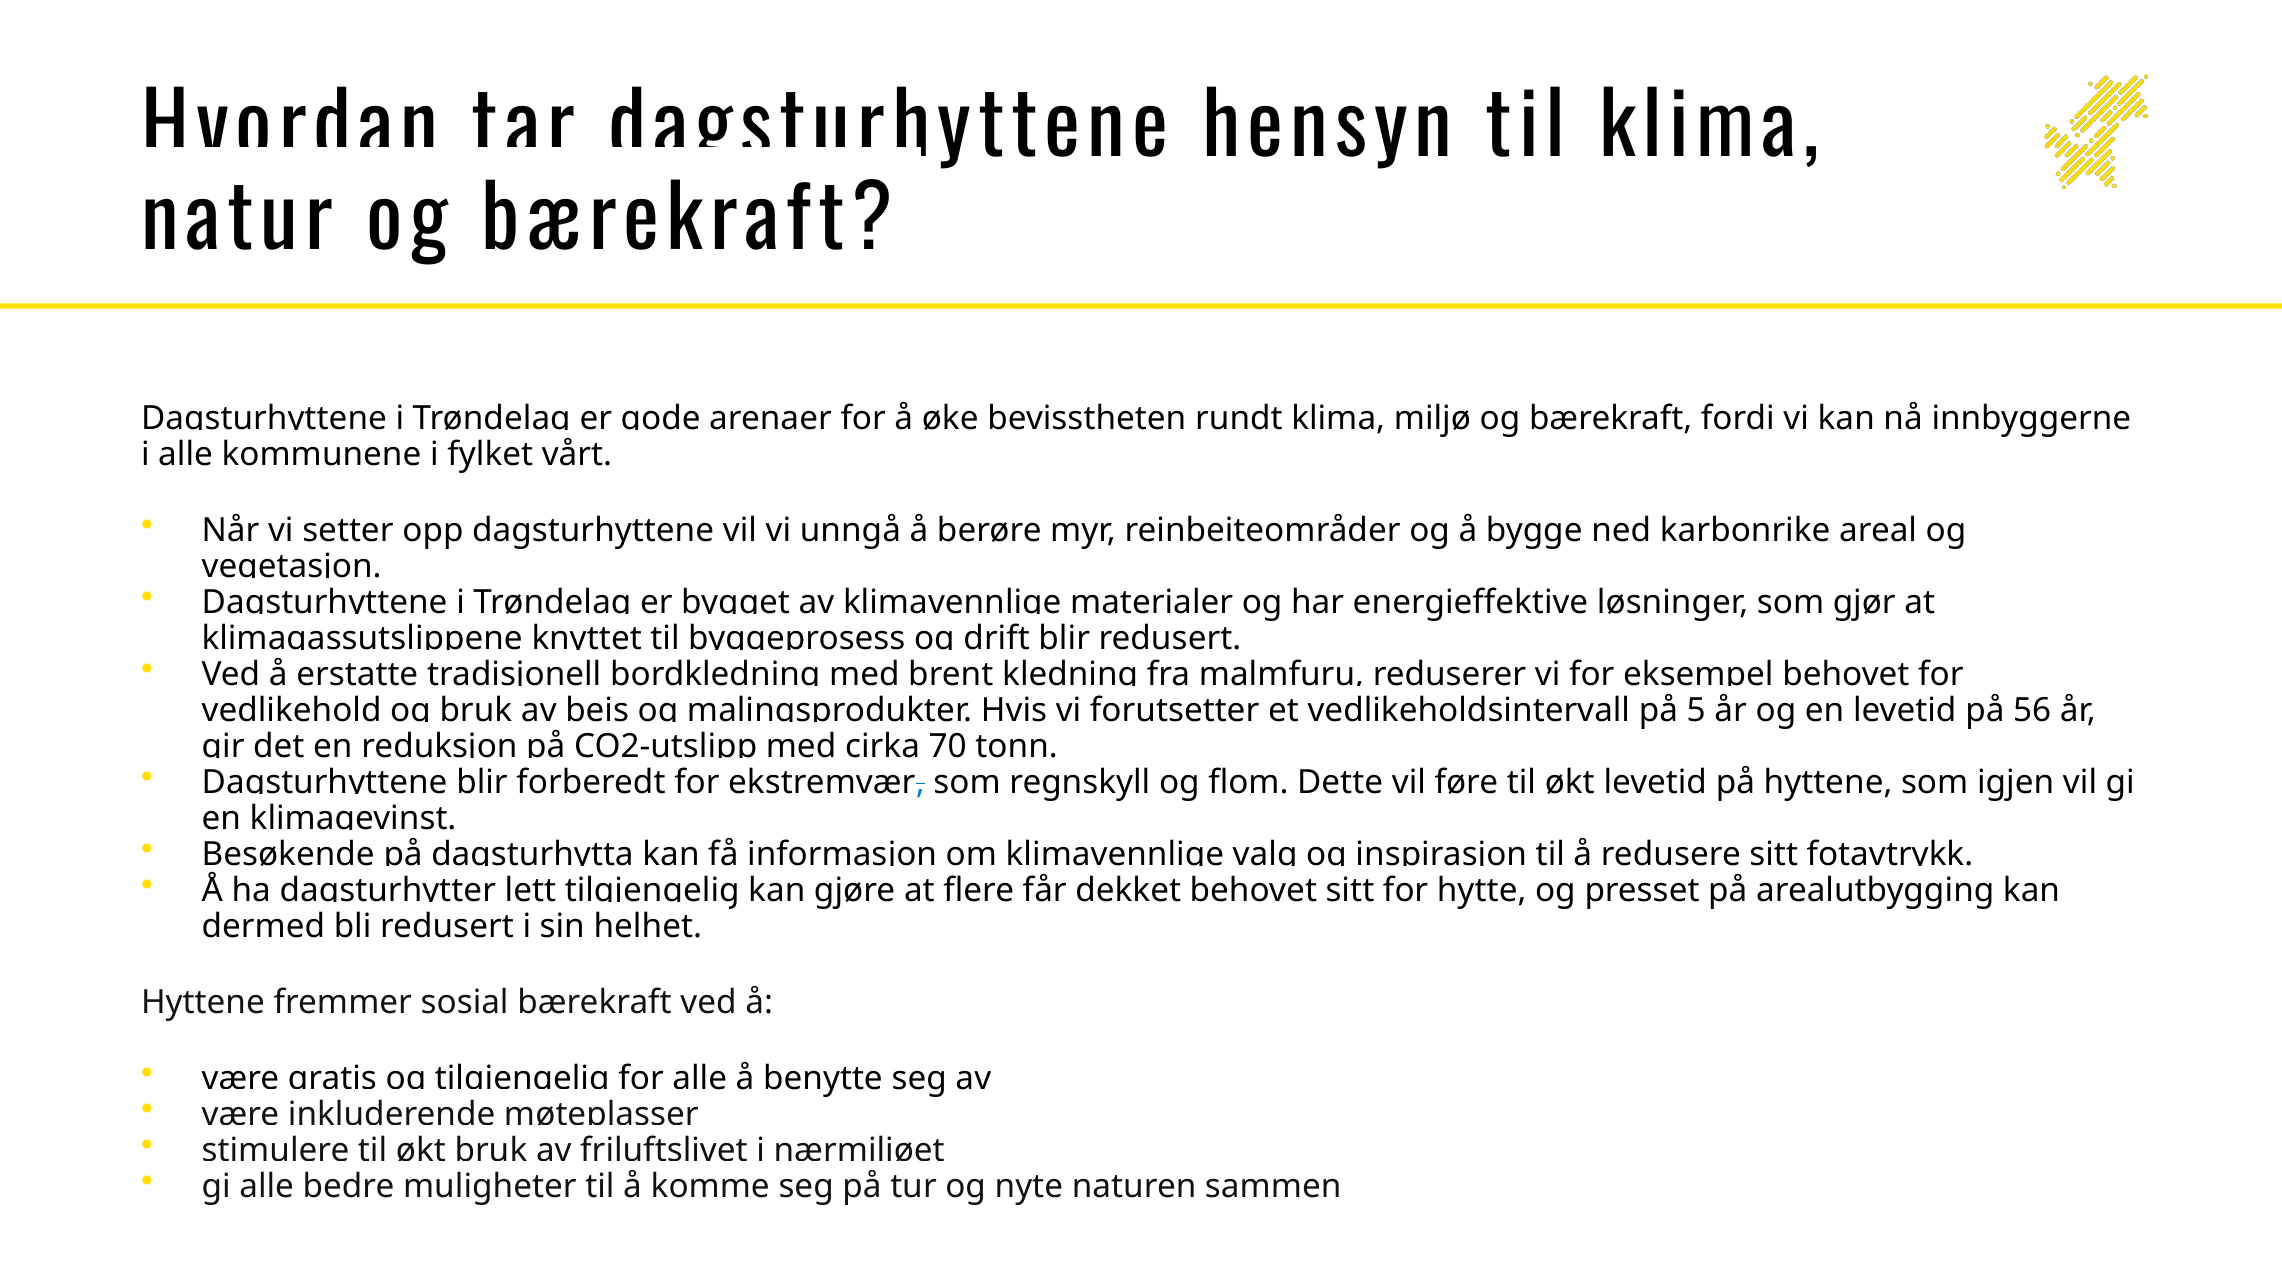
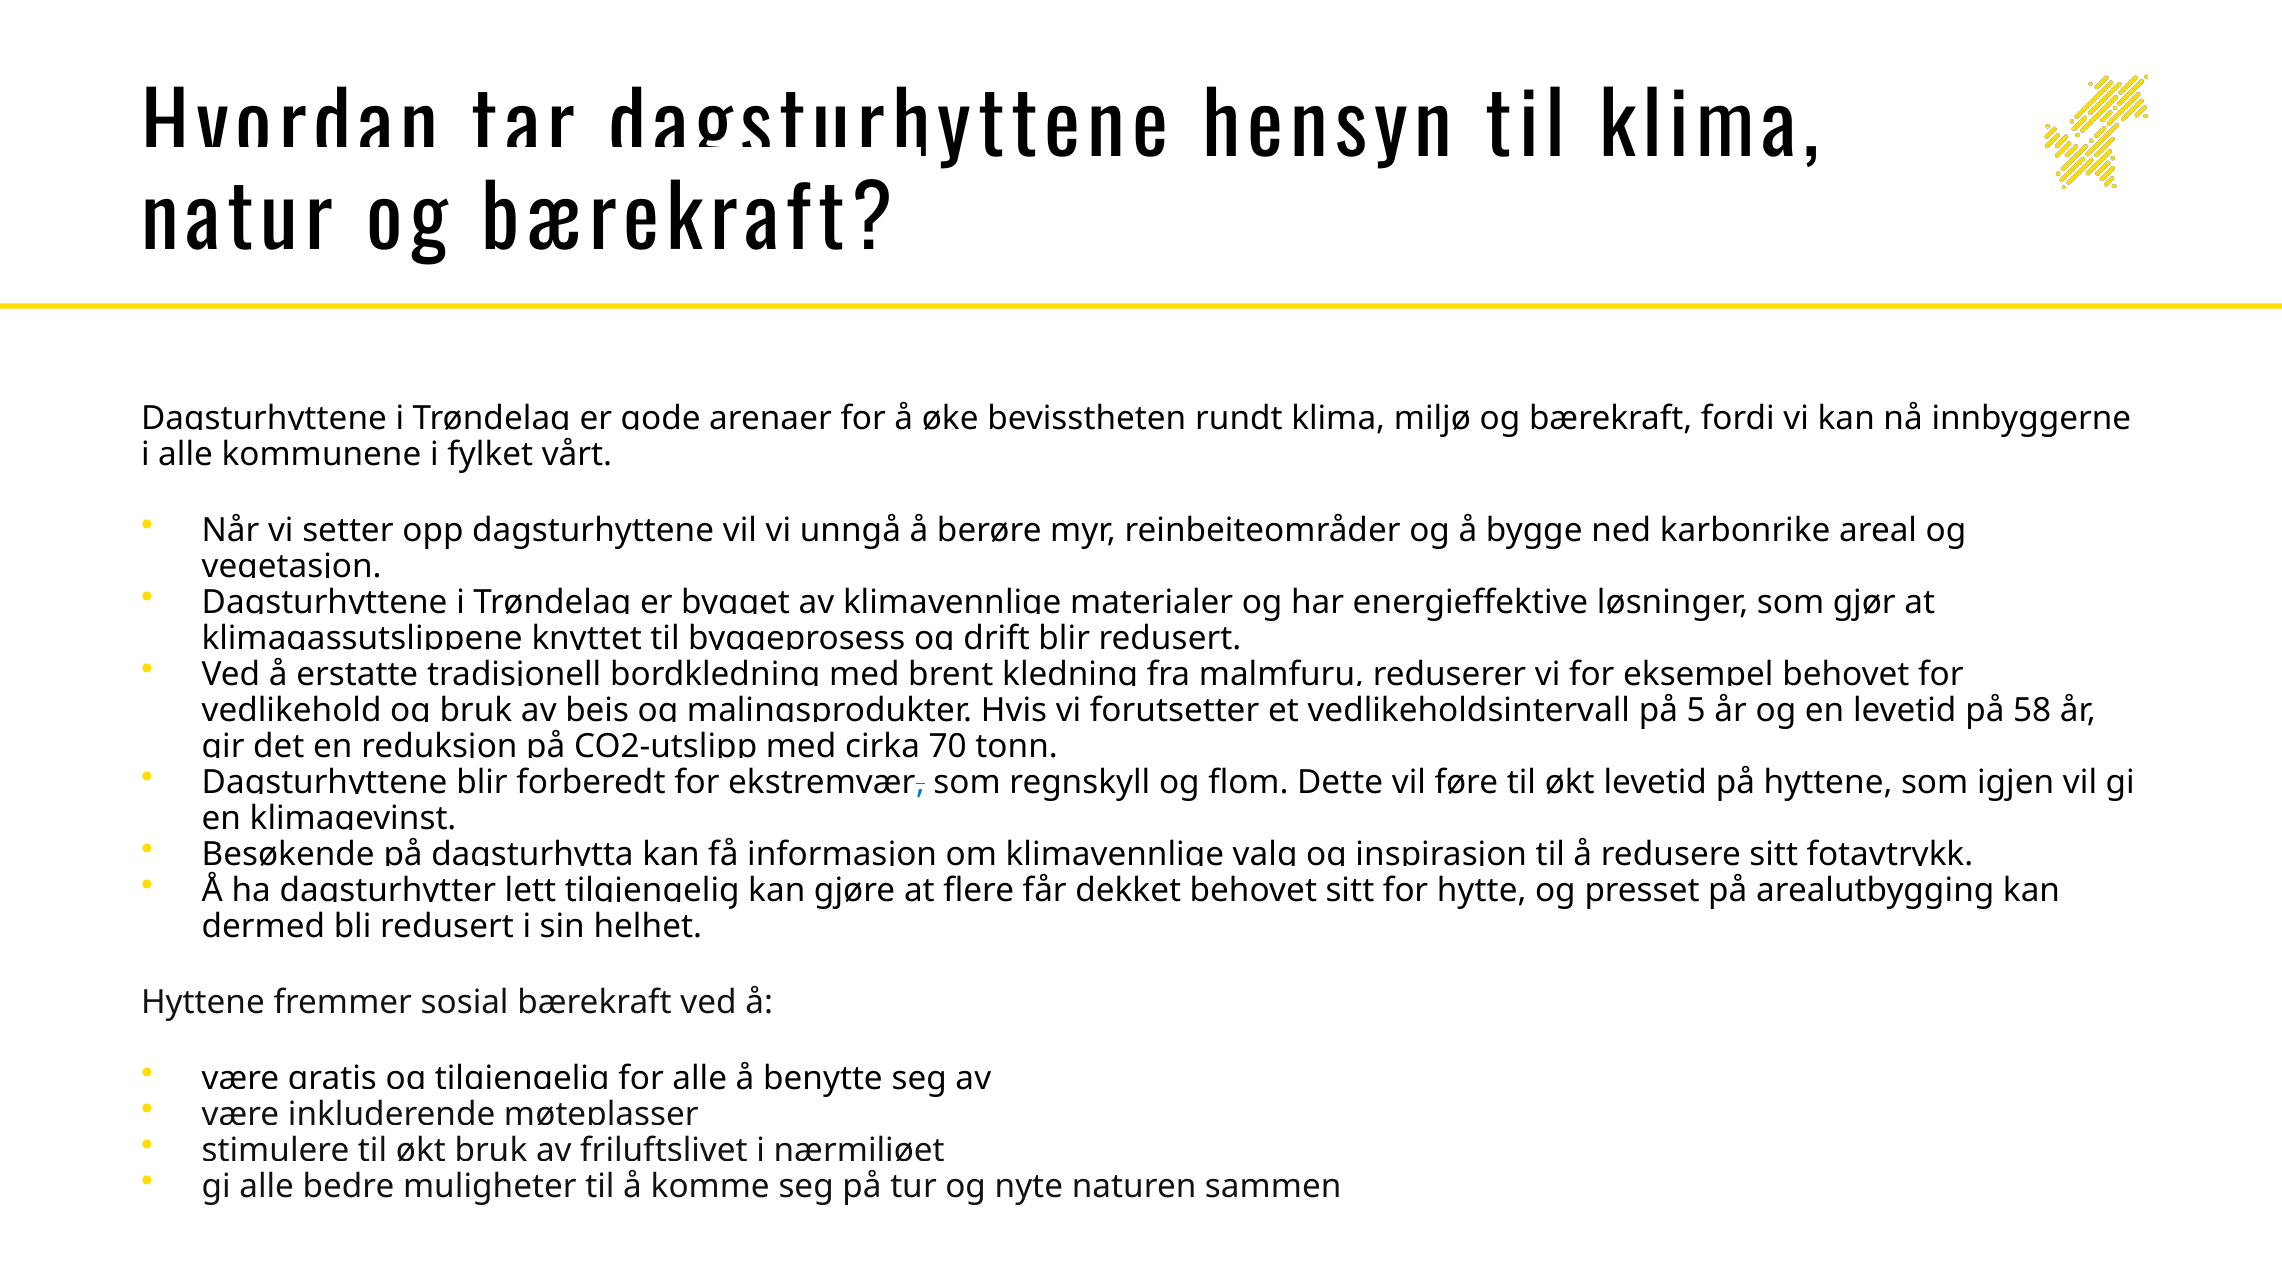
56: 56 -> 58 (2032, 710)
